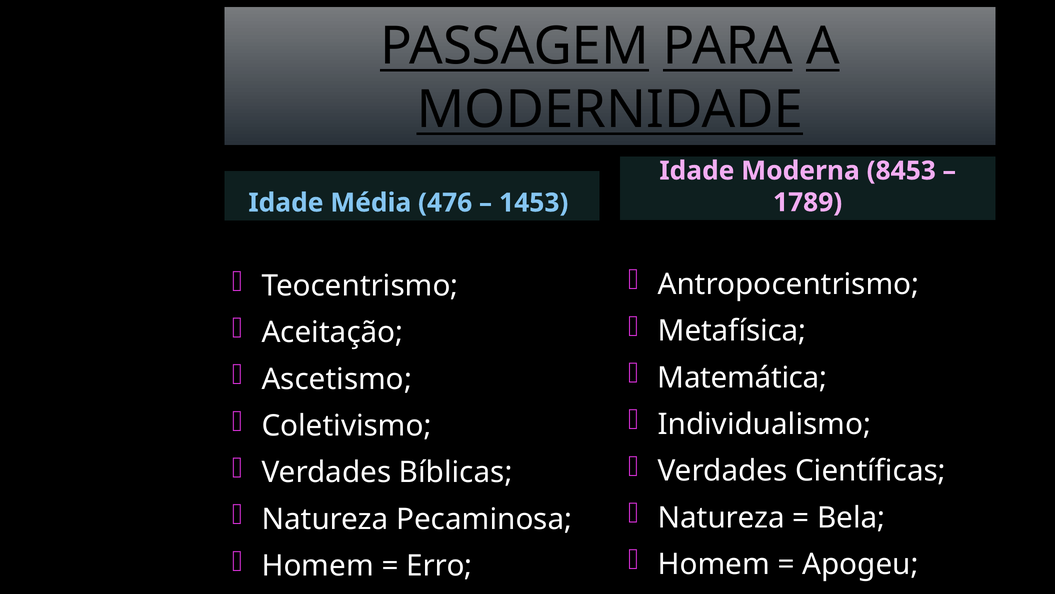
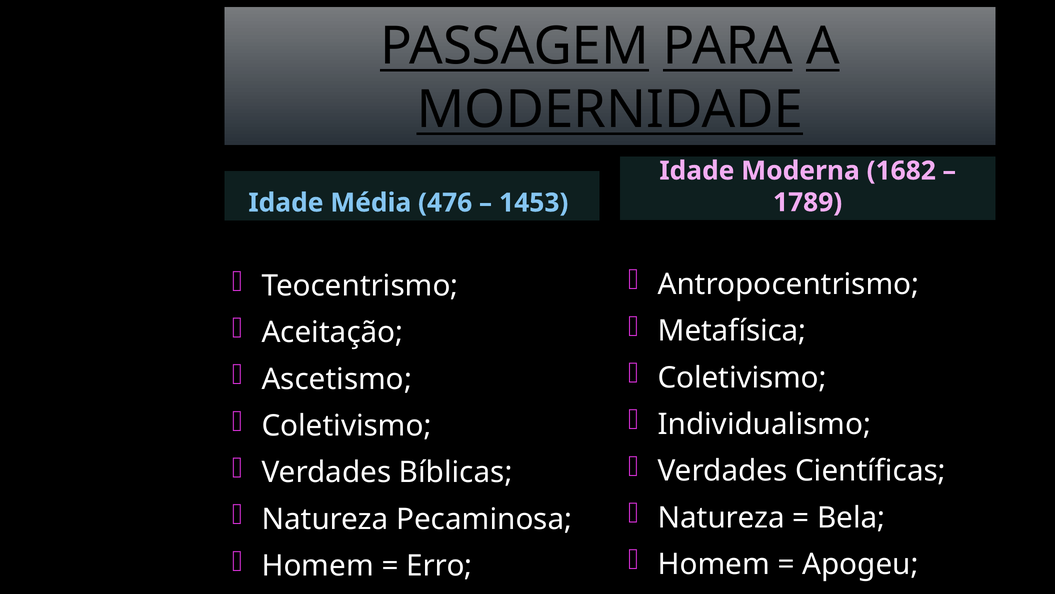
8453: 8453 -> 1682 (901, 171)
Matemática: Matemática -> Coletivismo (742, 377)
